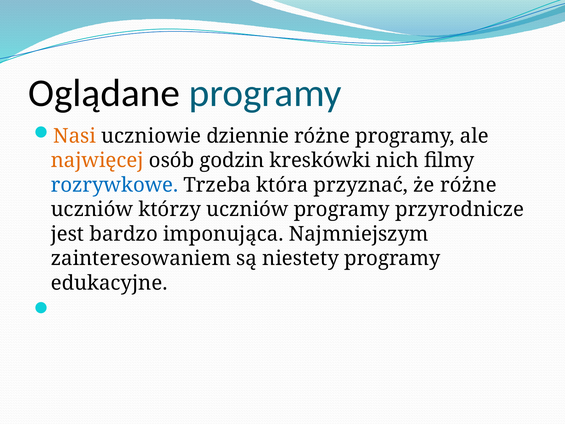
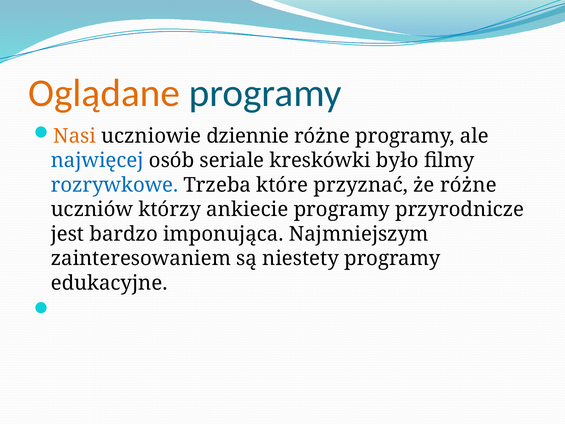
Oglądane colour: black -> orange (104, 93)
najwięcej colour: orange -> blue (97, 161)
godzin: godzin -> seriale (232, 161)
nich: nich -> było (397, 161)
która: która -> które (282, 185)
którzy uczniów: uczniów -> ankiecie (247, 209)
